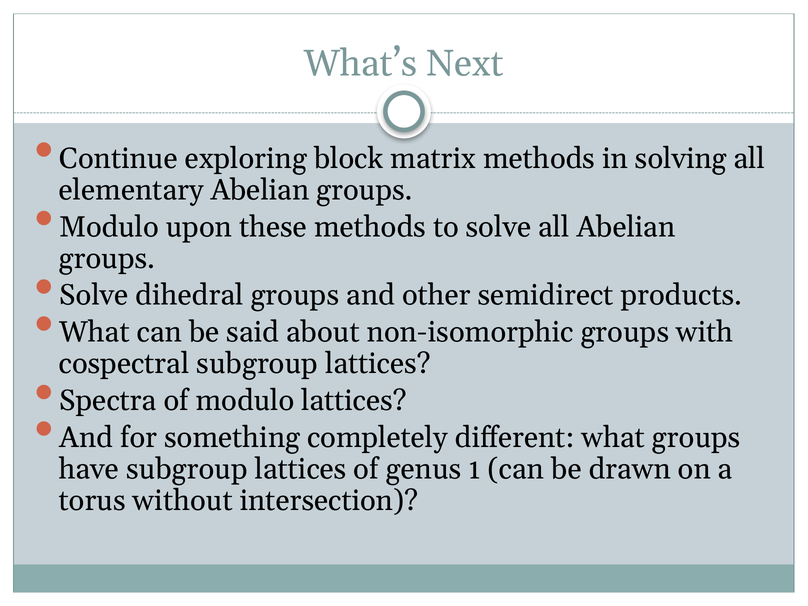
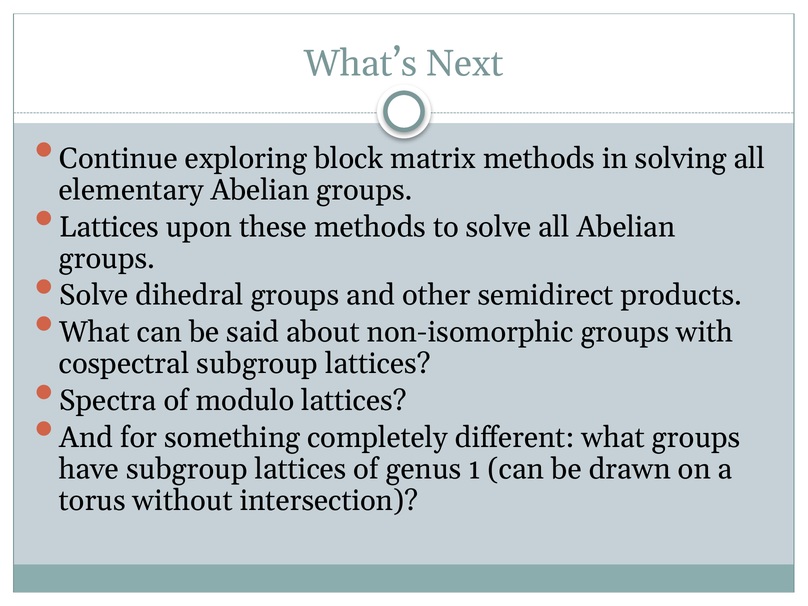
Modulo: Modulo -> Lattices (109, 227)
